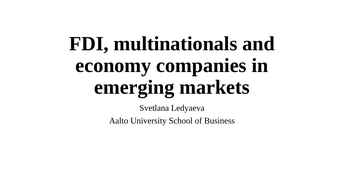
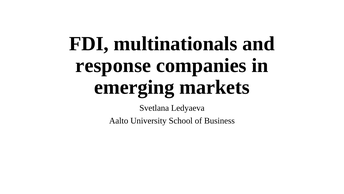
economy: economy -> response (113, 65)
